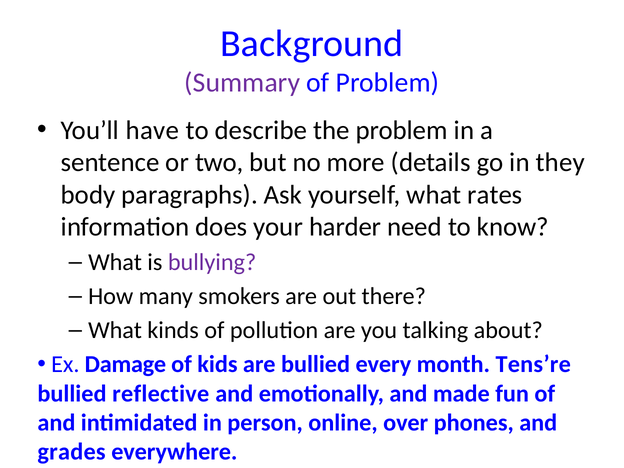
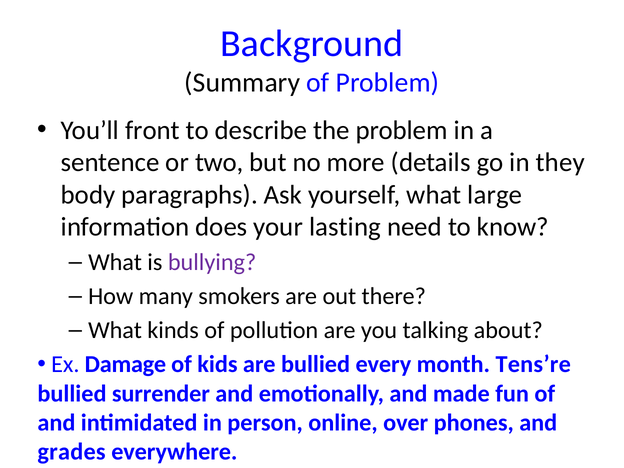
Summary colour: purple -> black (242, 83)
have: have -> front (153, 130)
rates: rates -> large (495, 195)
harder: harder -> lasting (345, 227)
reflective: reflective -> surrender (161, 394)
